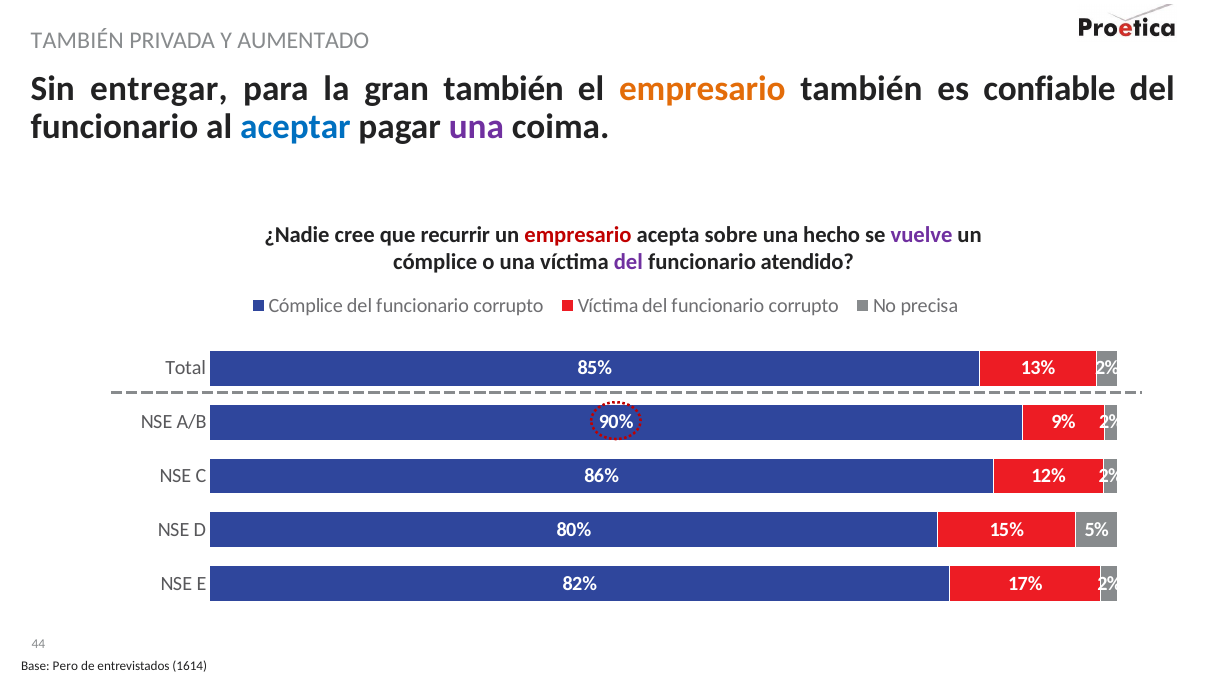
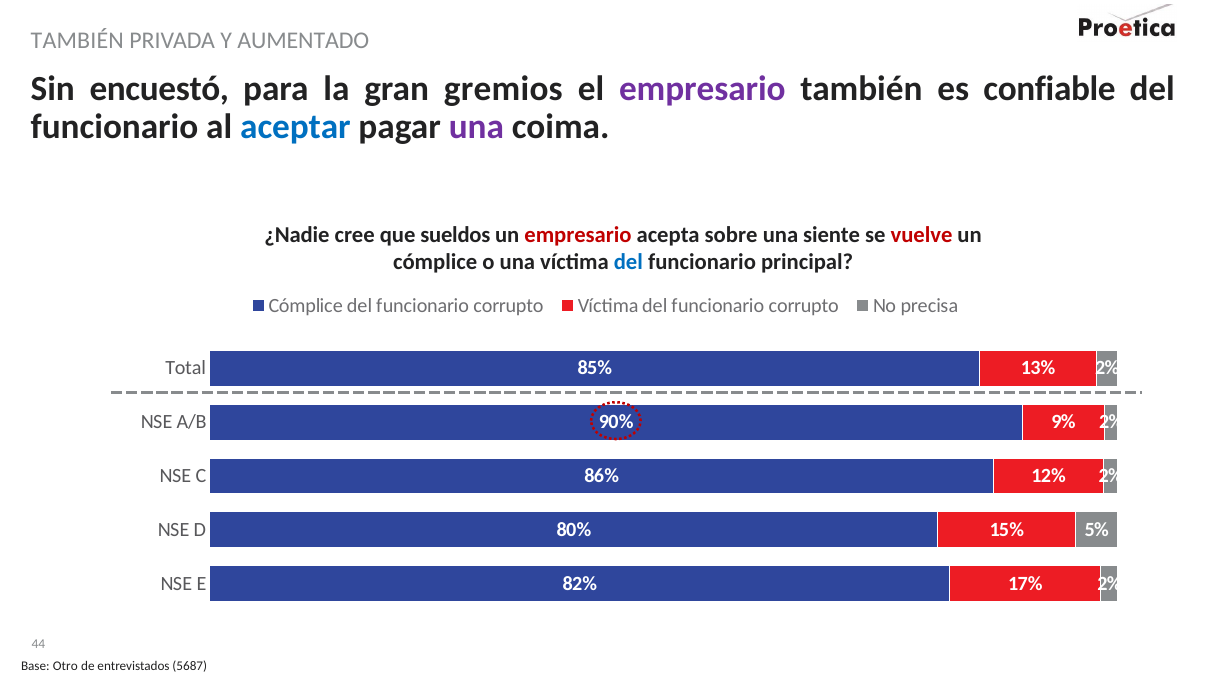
entregar: entregar -> encuestó (159, 89)
gran también: también -> gremios (503, 89)
empresario colour: orange -> purple (702, 89)
recurrir: recurrir -> sueldos (455, 235)
hecho: hecho -> siente (832, 235)
vuelve colour: purple -> red (921, 235)
del colour: purple -> blue (628, 262)
atendido: atendido -> principal (807, 262)
Pero: Pero -> Otro (65, 667)
1614: 1614 -> 5687 (190, 667)
